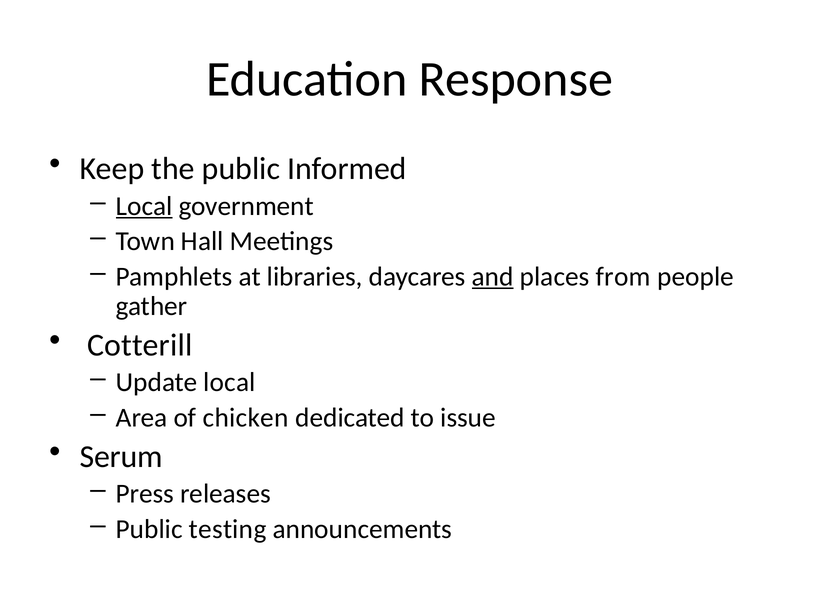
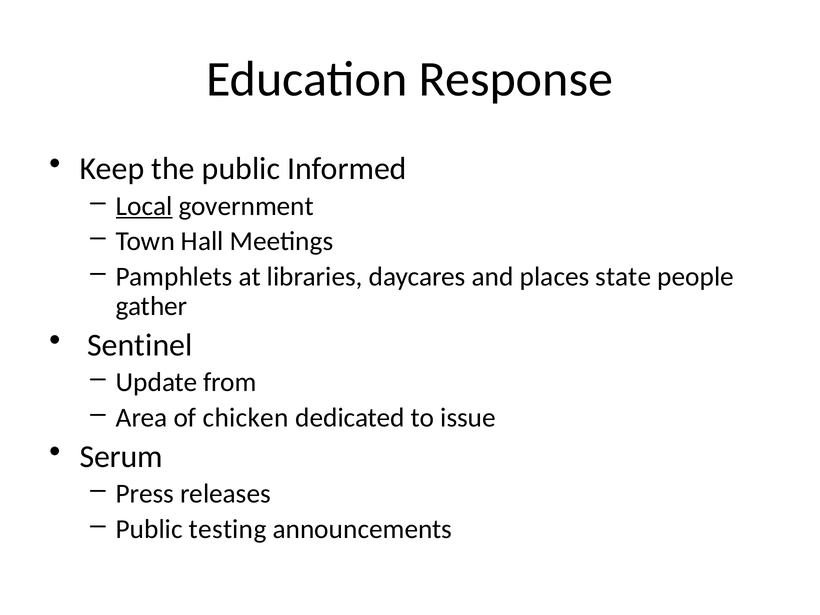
and underline: present -> none (493, 277)
from: from -> state (623, 277)
Cotterill: Cotterill -> Sentinel (140, 345)
Update local: local -> from (230, 382)
